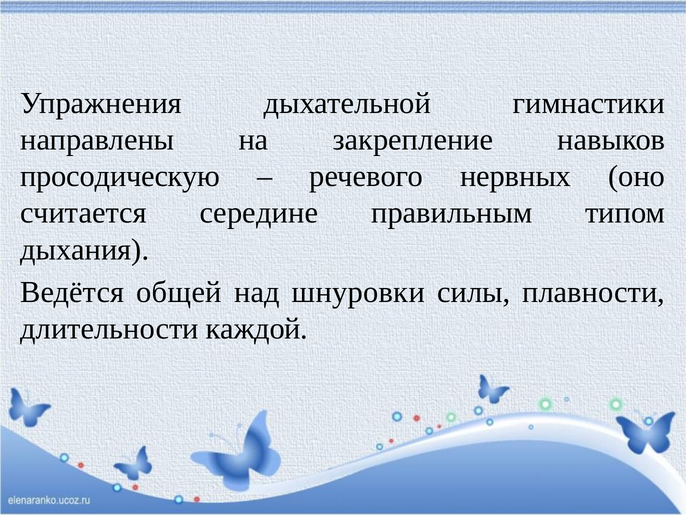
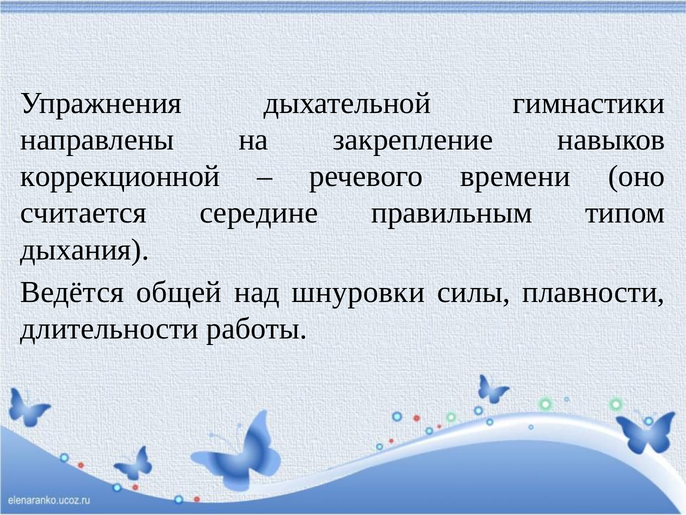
просодическую: просодическую -> коррекционной (120, 176)
нервных: нервных -> времени (515, 176)
каждой: каждой -> работы (257, 329)
